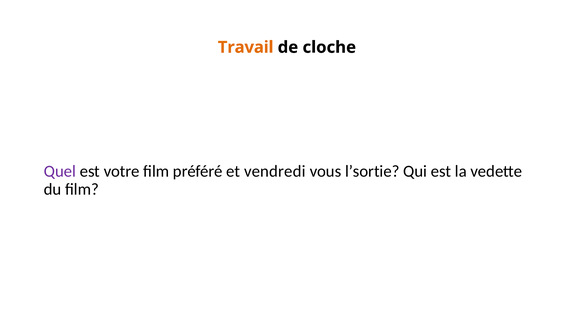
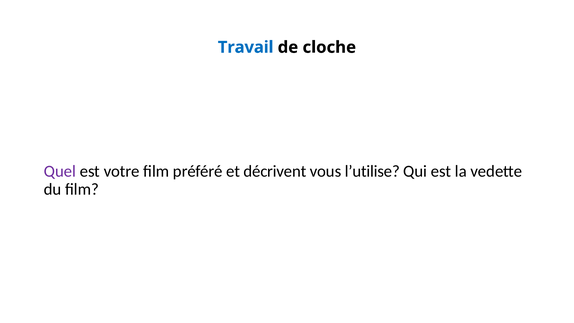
Travail colour: orange -> blue (246, 47)
vendredi: vendredi -> décrivent (275, 171)
l’sortie: l’sortie -> l’utilise (372, 171)
